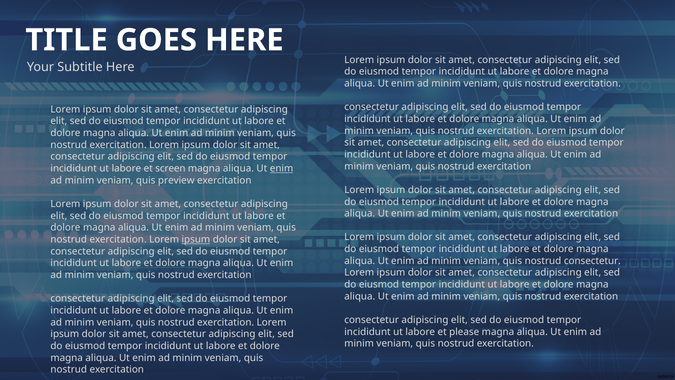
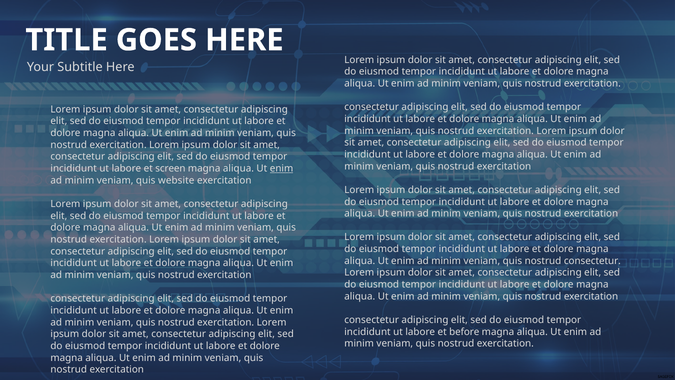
preview: preview -> website (176, 180)
ipsum underline: present -> none (196, 239)
please: please -> before (464, 332)
